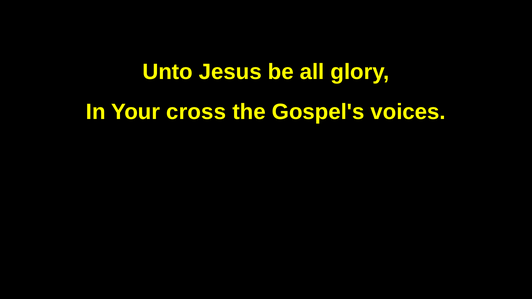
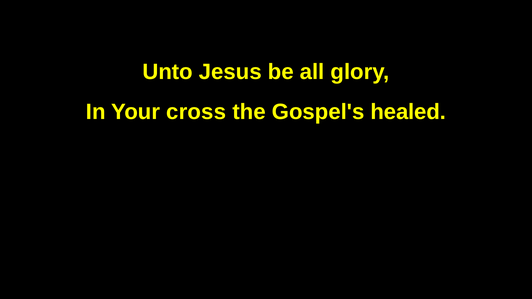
voices: voices -> healed (408, 112)
